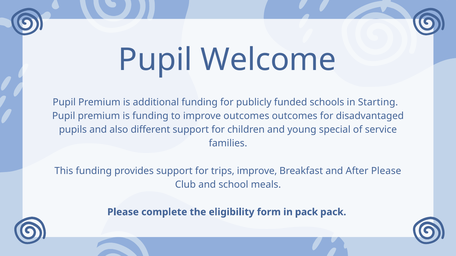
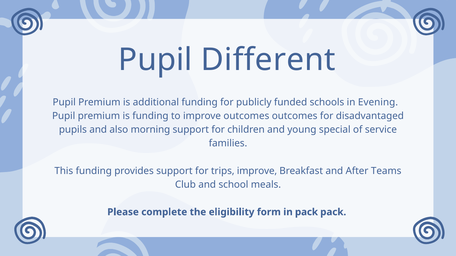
Welcome: Welcome -> Different (268, 60)
Starting: Starting -> Evening (378, 102)
different: different -> morning (150, 130)
After Please: Please -> Teams (386, 171)
